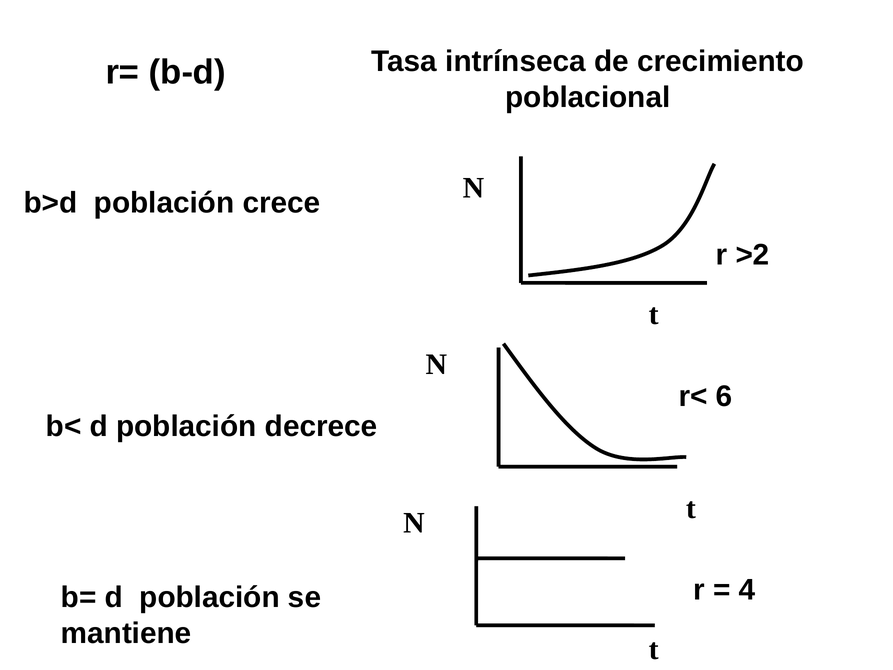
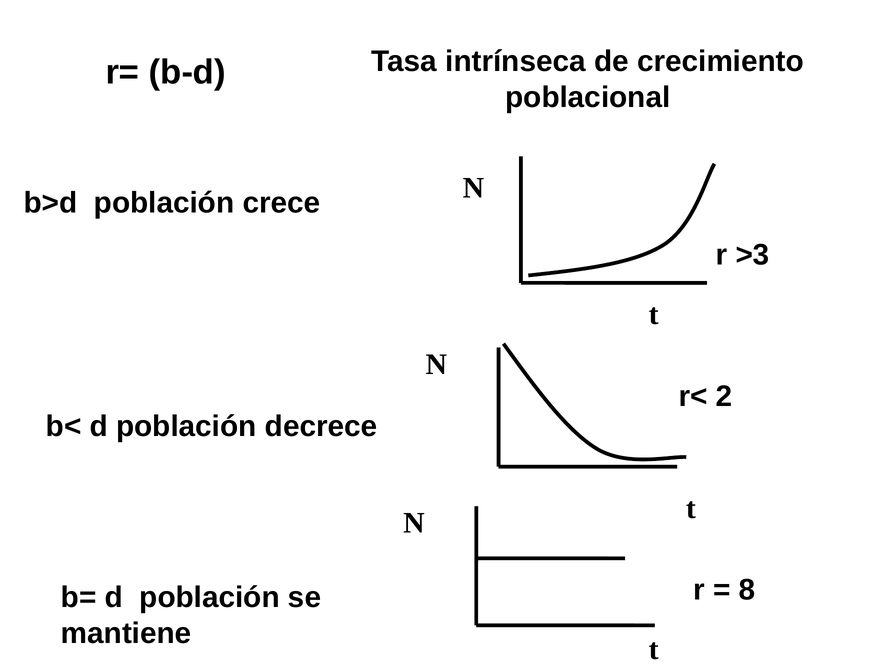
>2: >2 -> >3 (752, 255)
6: 6 -> 2 (724, 396)
4: 4 -> 8 (747, 590)
